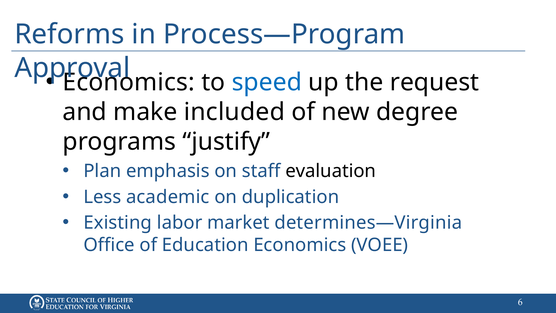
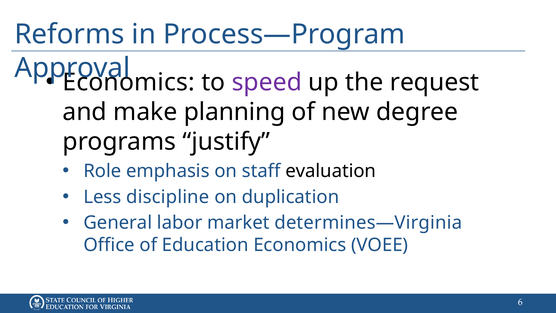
speed colour: blue -> purple (267, 82)
included: included -> planning (235, 112)
Plan: Plan -> Role (102, 171)
academic: academic -> discipline (168, 197)
Existing: Existing -> General (118, 223)
